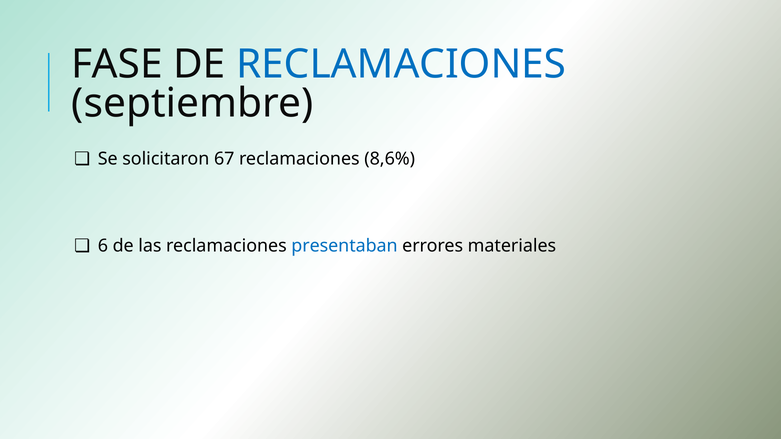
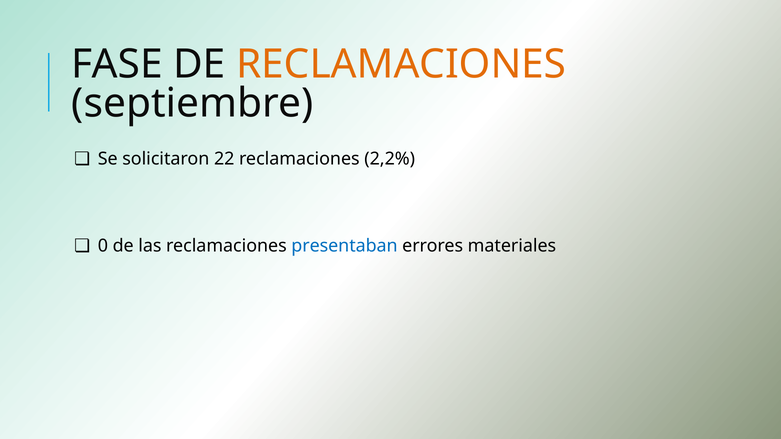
RECLAMACIONES colour: blue -> orange (401, 64)
67: 67 -> 22 (224, 159)
8,6%: 8,6% -> 2,2% (390, 159)
6: 6 -> 0 (103, 246)
